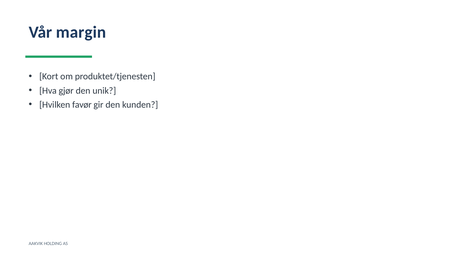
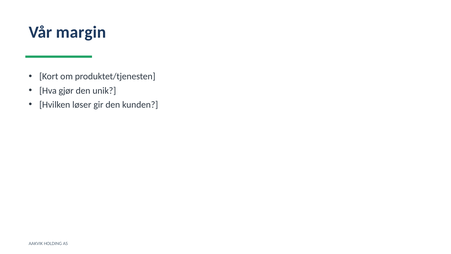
favør: favør -> løser (82, 105)
